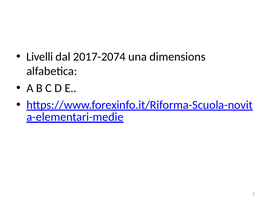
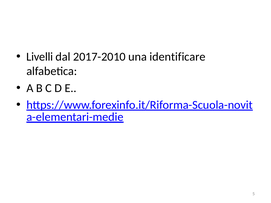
2017-2074: 2017-2074 -> 2017-2010 (99, 57)
dimensions: dimensions -> identificare (178, 57)
